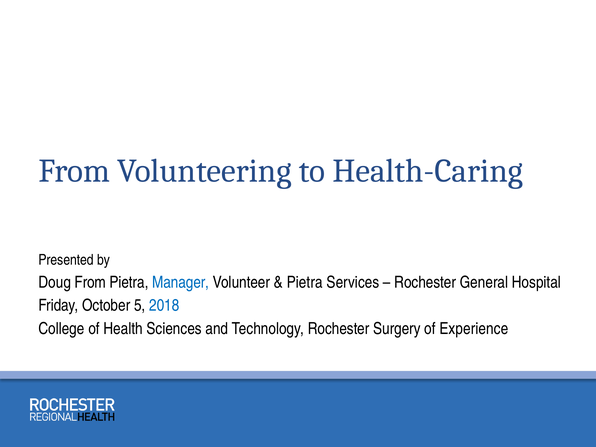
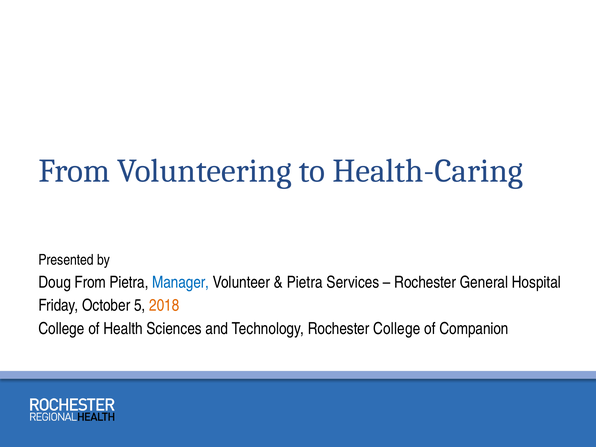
2018 colour: blue -> orange (164, 306)
Rochester Surgery: Surgery -> College (397, 329)
Experience: Experience -> Companion (474, 329)
